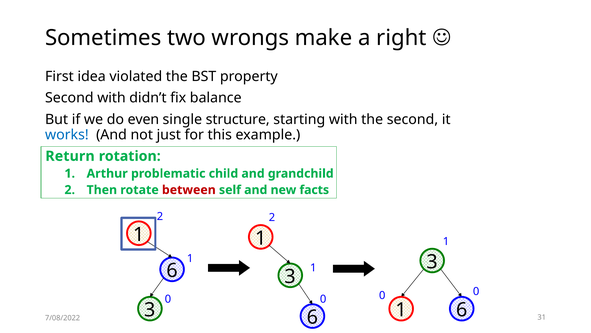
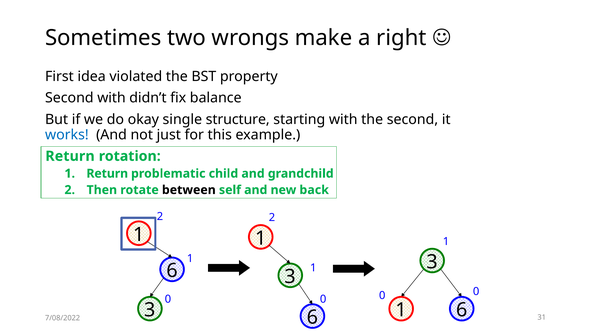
even: even -> okay (143, 119)
1 Arthur: Arthur -> Return (107, 173)
between colour: red -> black (189, 190)
facts: facts -> back (314, 190)
